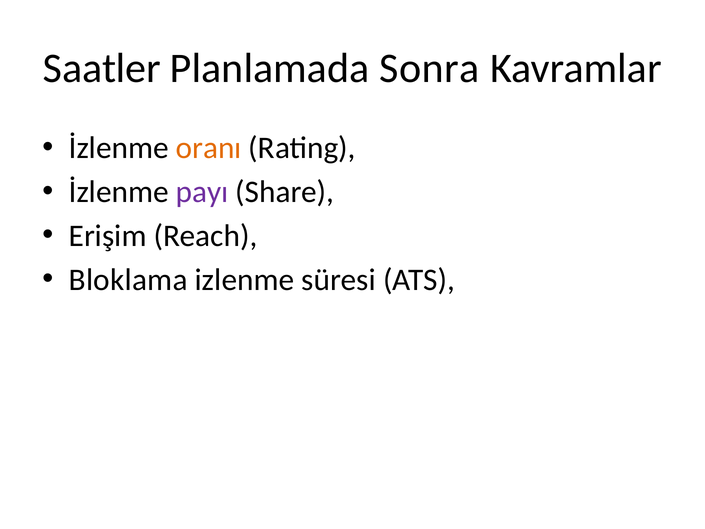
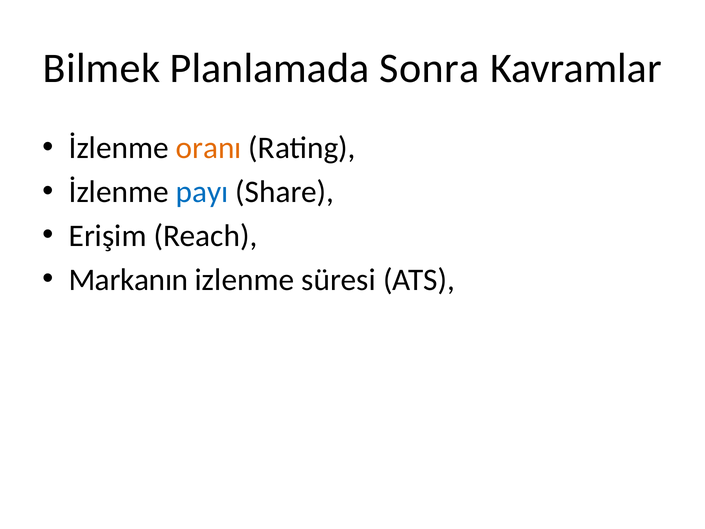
Saatler: Saatler -> Bilmek (102, 68)
payı colour: purple -> blue (202, 192)
Bloklama: Bloklama -> Markanın (128, 280)
